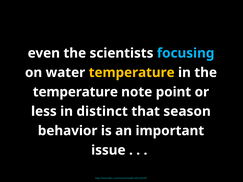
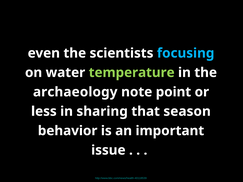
temperature colour: yellow -> light green (132, 73)
temperature: temperature -> archaeology (75, 92)
distinct: distinct -> sharing (102, 111)
